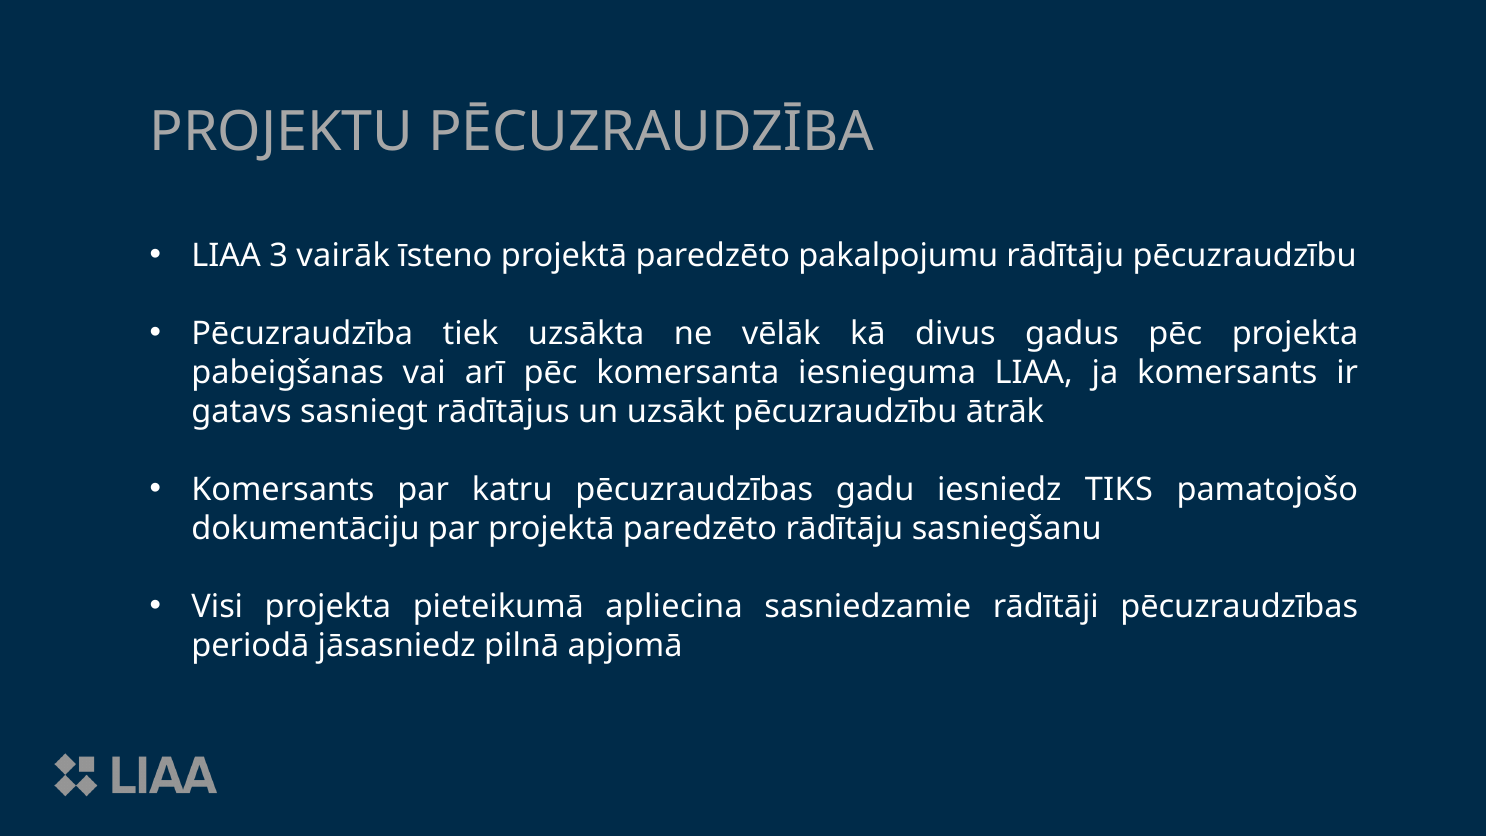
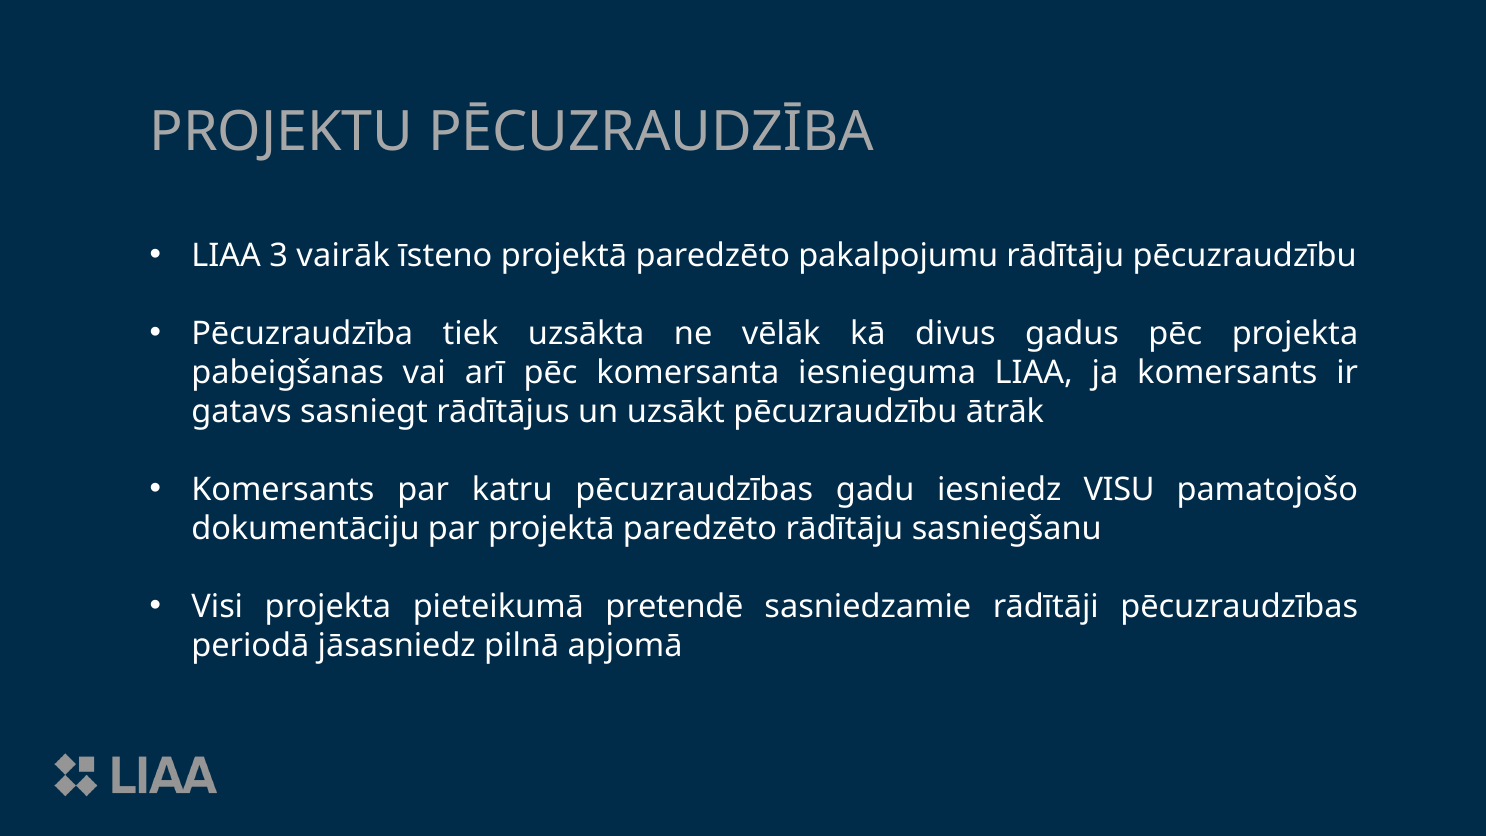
TIKS: TIKS -> VISU (1119, 490)
apliecina: apliecina -> pretendē (674, 607)
